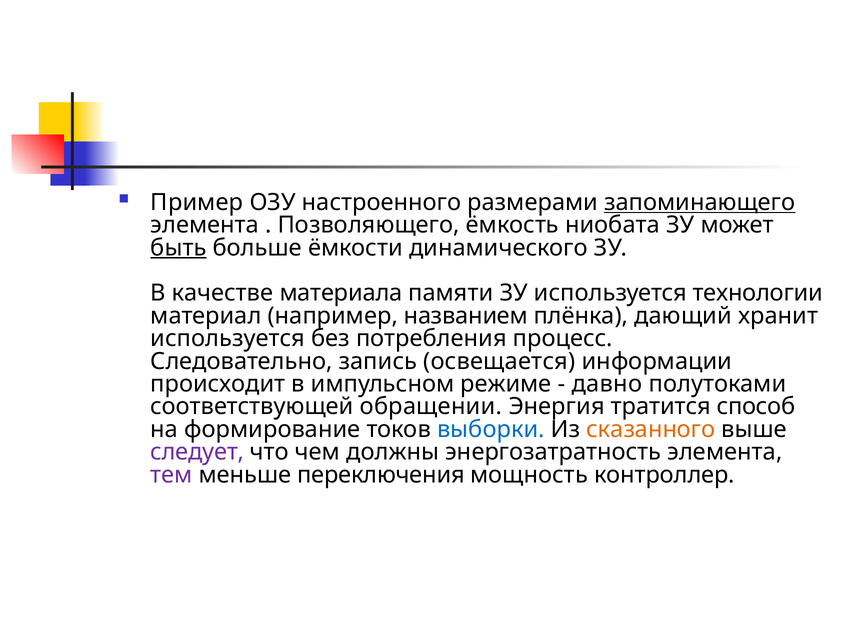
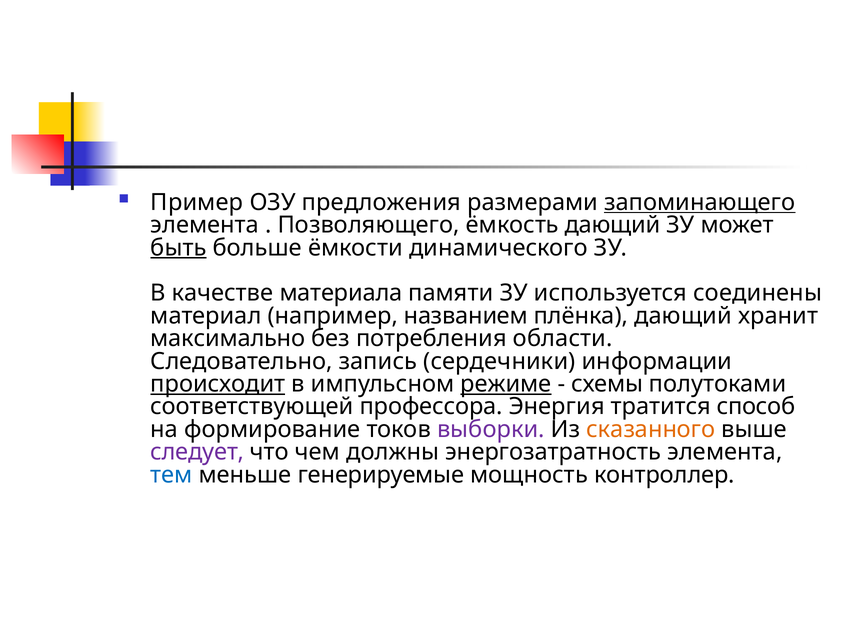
настроенного: настроенного -> предложения (381, 202)
ёмкость ниобата: ниобата -> дающий (613, 225)
технологии: технологии -> соединены (758, 293)
используется: используется -> максимально (228, 339)
процесс: процесс -> области (563, 339)
освещается: освещается -> сердечники (499, 361)
происходит underline: none -> present (218, 384)
режиме underline: none -> present (506, 384)
давно: давно -> схемы (607, 384)
обращении: обращении -> профессора (431, 407)
выборки colour: blue -> purple (491, 430)
тем colour: purple -> blue (172, 475)
переключения: переключения -> генерируемые (381, 475)
